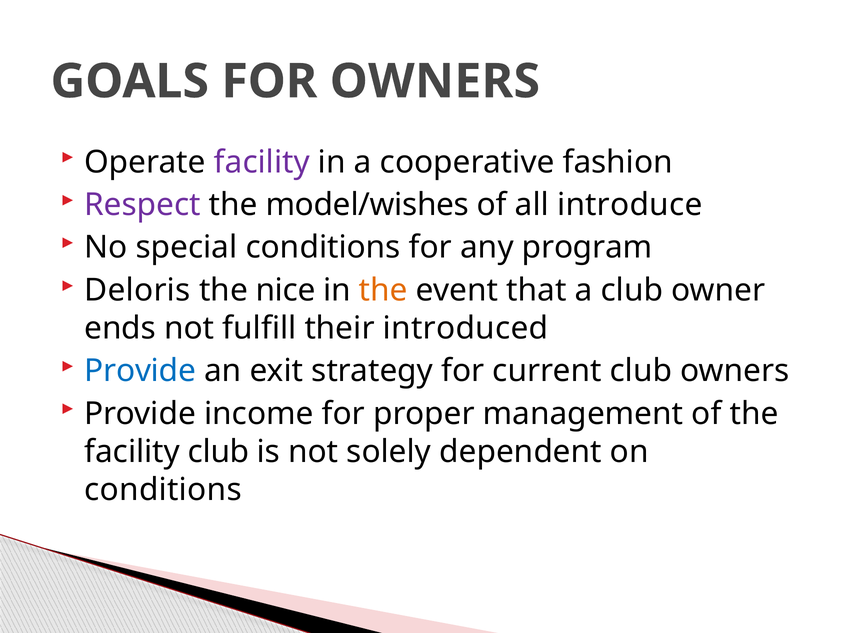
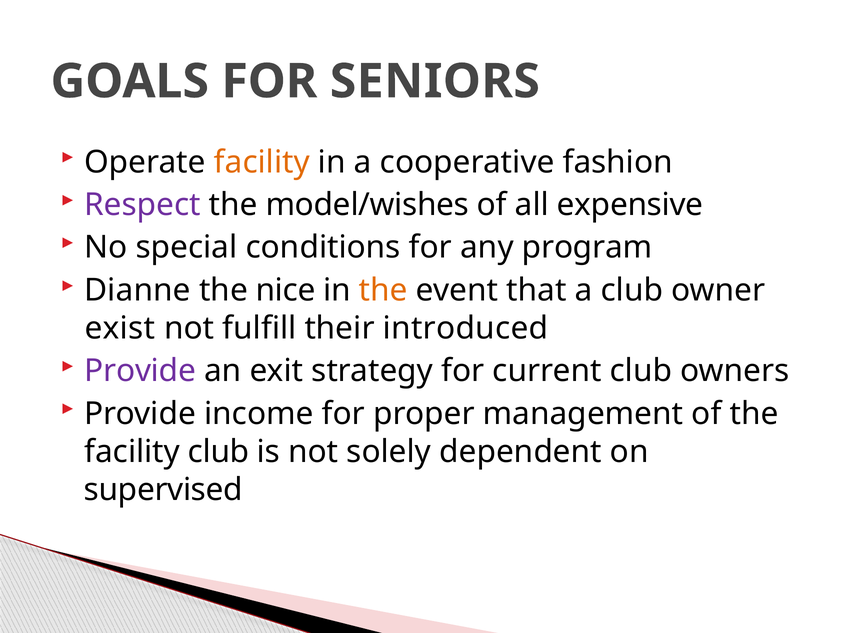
FOR OWNERS: OWNERS -> SENIORS (435, 81)
facility colour: purple -> orange (262, 162)
introduce: introduce -> expensive (630, 205)
Deloris: Deloris -> Dianne (138, 290)
ends: ends -> exist (120, 328)
Provide colour: blue -> purple (140, 371)
conditions: conditions -> supervised (163, 490)
